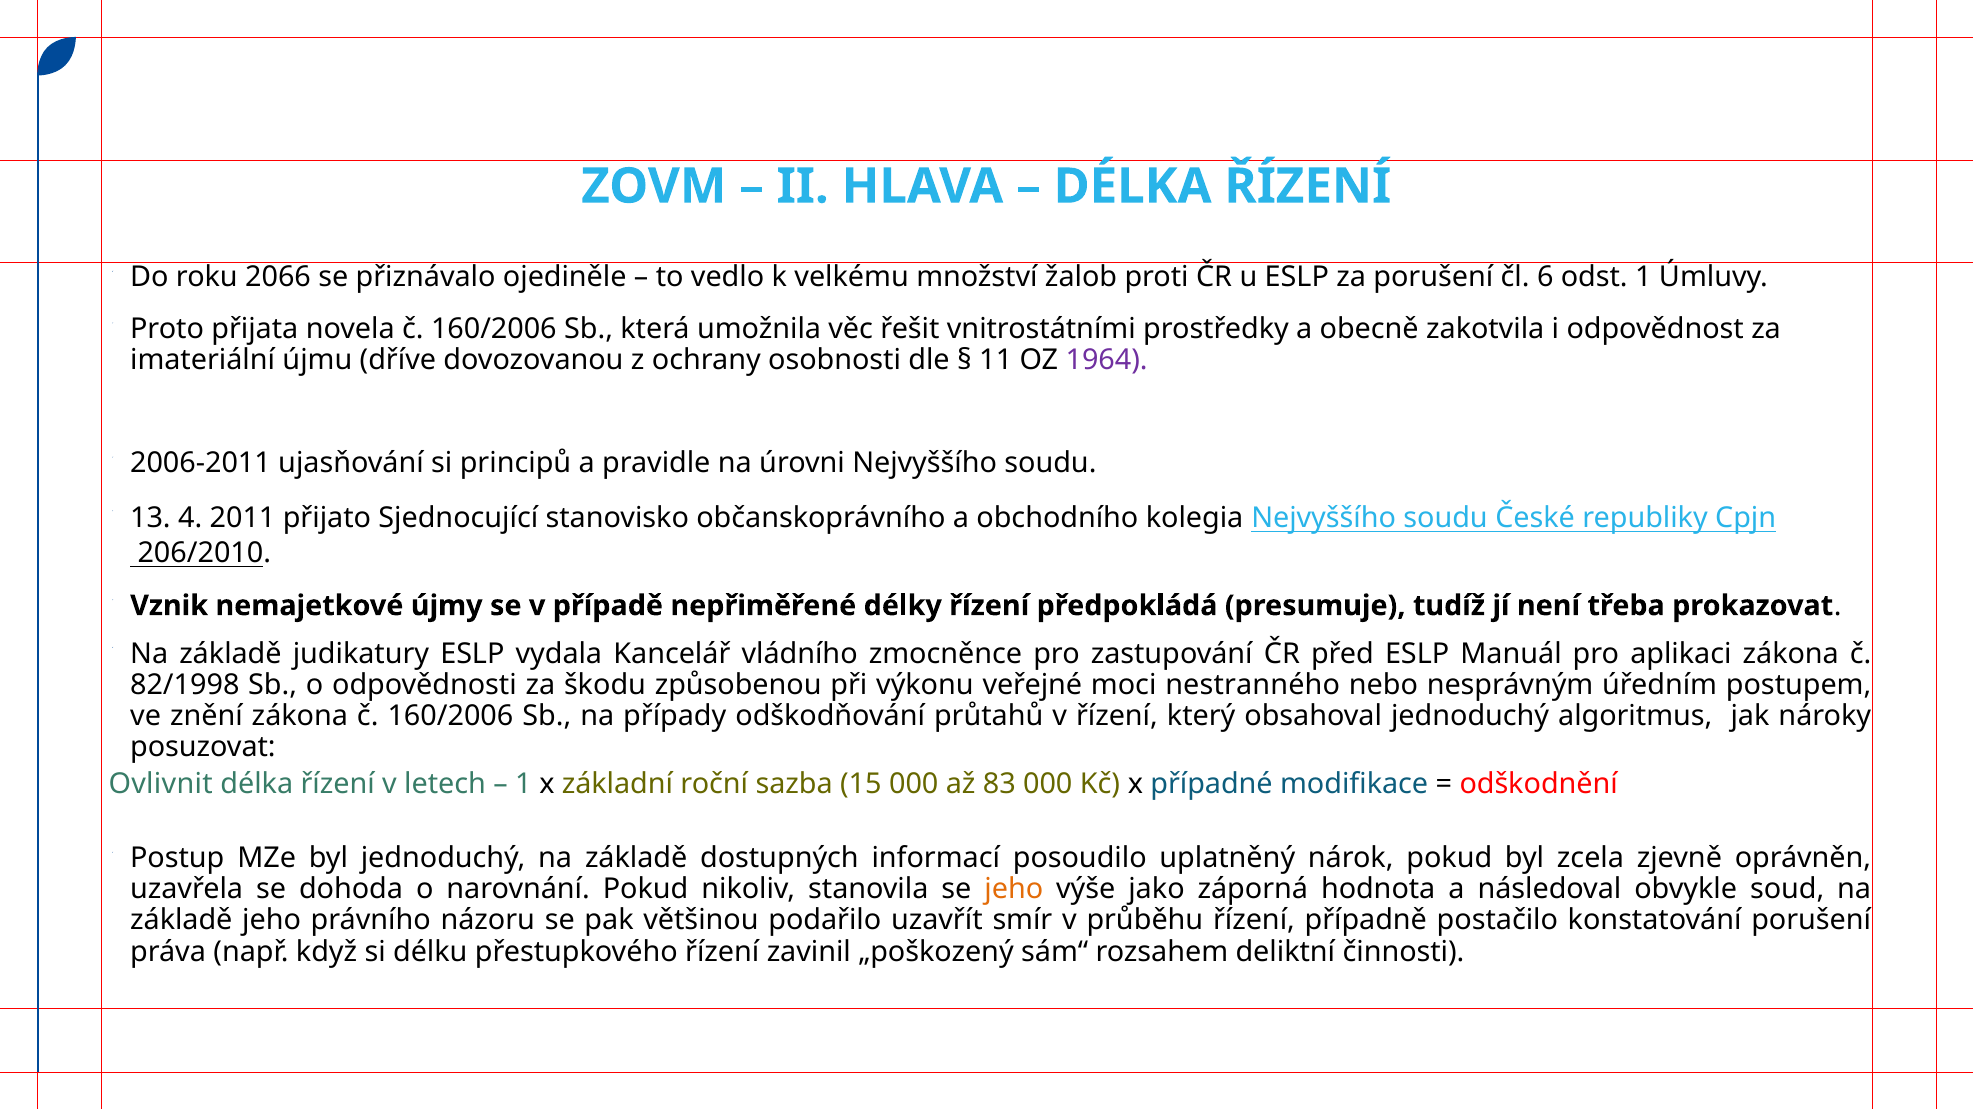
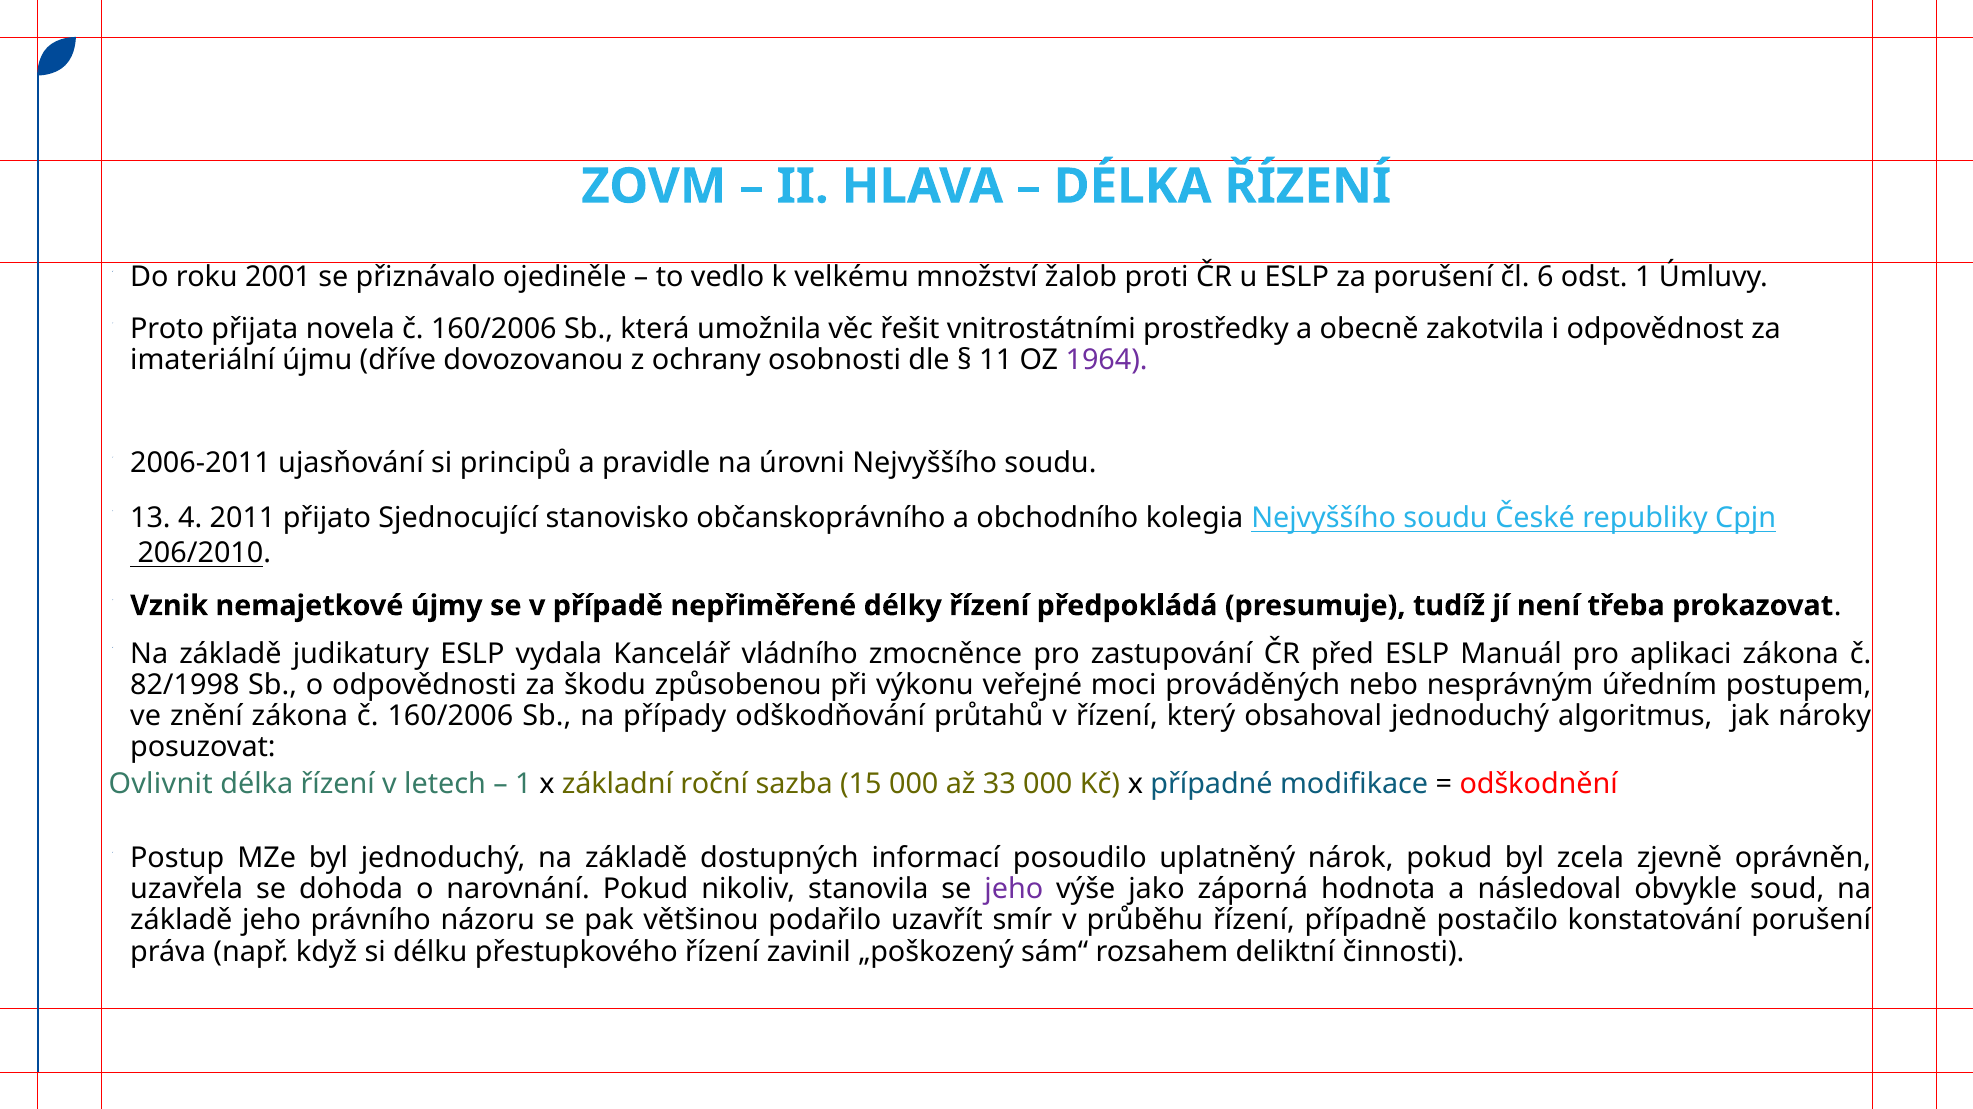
2066: 2066 -> 2001 (278, 278)
nestranného: nestranného -> prováděných (1253, 685)
83: 83 -> 33 (999, 784)
jeho colour: orange -> purple (1014, 890)
